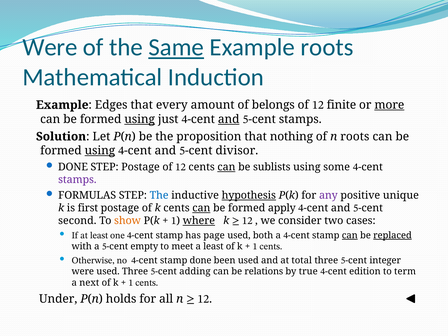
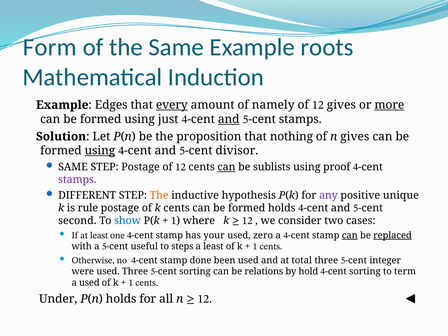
Were: Were -> Form (50, 47)
Same underline: present -> none (176, 47)
every underline: none -> present (172, 105)
belongs: belongs -> namely (273, 105)
finite: finite -> gives (341, 105)
using underline: present -> none (140, 119)
n roots: roots -> gives (355, 137)
DONE: DONE -> SAME (73, 167)
some: some -> proof (337, 167)
FORMULAS: FORMULAS -> DIFFERENT (87, 195)
The colour: blue -> orange (159, 195)
hypothesis underline: present -> none (249, 195)
first: first -> rule (88, 208)
can underline: present -> none (201, 208)
formed apply: apply -> holds (282, 208)
show colour: orange -> blue (128, 221)
where underline: present -> none (199, 221)
page: page -> your (214, 235)
both: both -> zero (263, 235)
empty: empty -> useful (144, 246)
meet: meet -> steps (182, 246)
adding: adding -> sorting (195, 272)
true: true -> hold (308, 272)
edition: edition -> sorting (365, 272)
a next: next -> used (89, 283)
